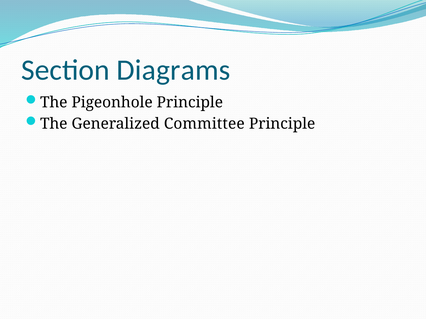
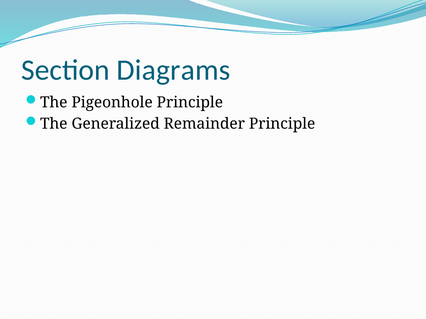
Committee: Committee -> Remainder (204, 124)
